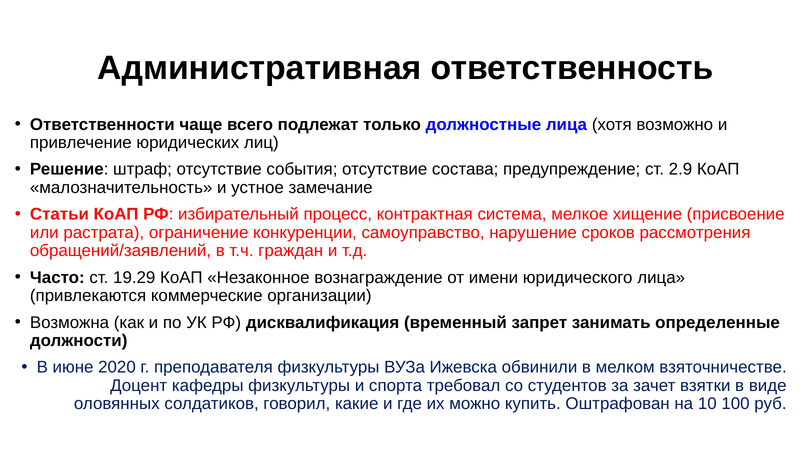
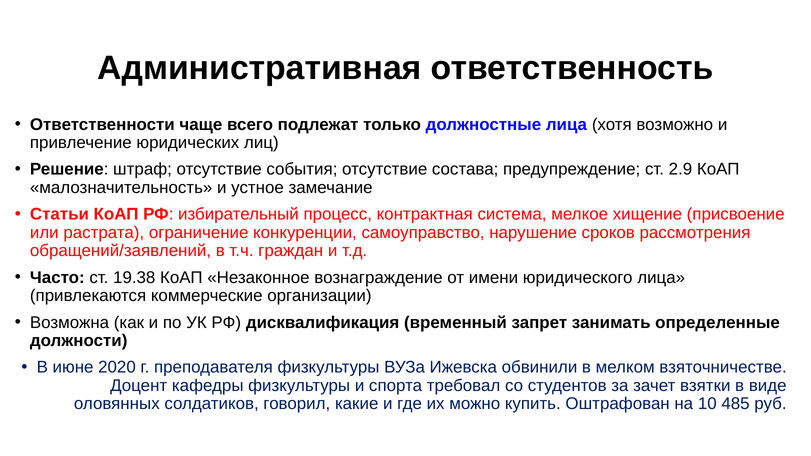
19.29: 19.29 -> 19.38 (134, 278)
100: 100 -> 485 (735, 404)
